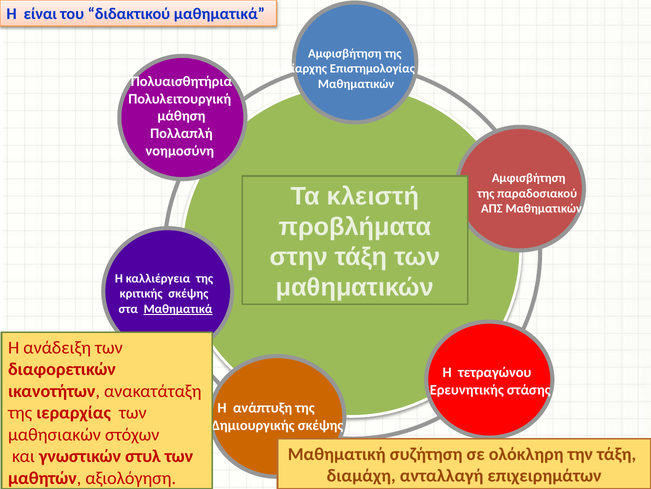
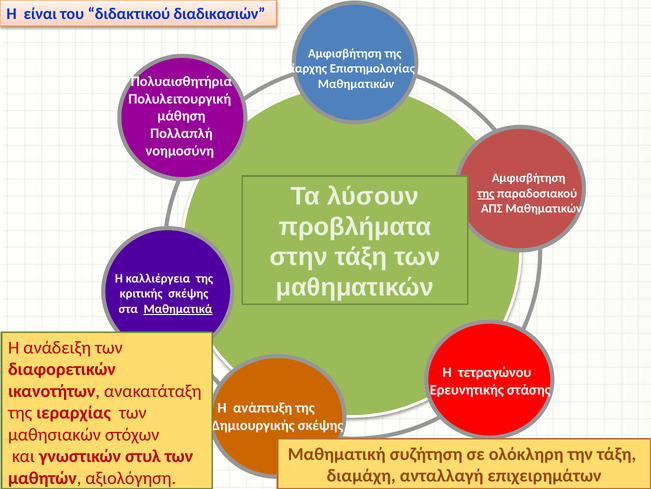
διδακτικού μαθηματικά: μαθηματικά -> διαδικασιών (219, 14)
κλειστή: κλειστή -> λύσουν (373, 196)
της underline: none -> present (486, 193)
